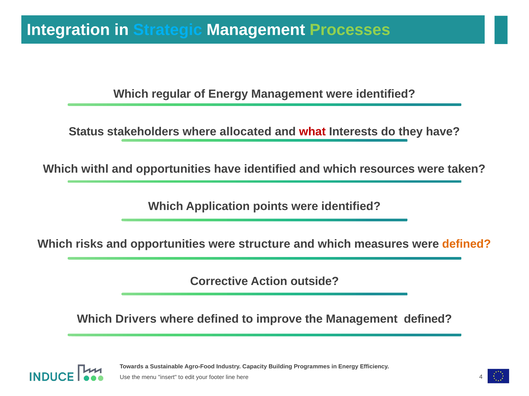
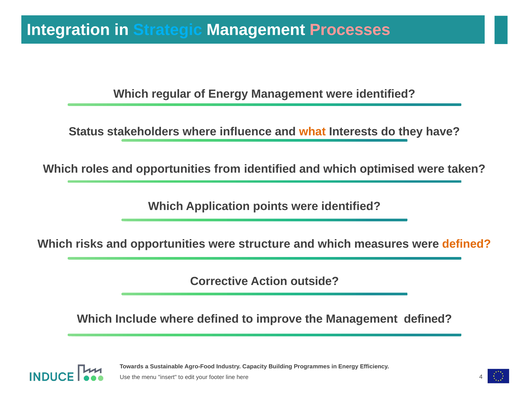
Processes colour: light green -> pink (350, 30)
allocated: allocated -> influence (246, 132)
what colour: red -> orange (312, 132)
withl: withl -> roles (95, 169)
opportunities have: have -> from (227, 169)
resources: resources -> optimised (387, 169)
Drivers: Drivers -> Include (136, 320)
